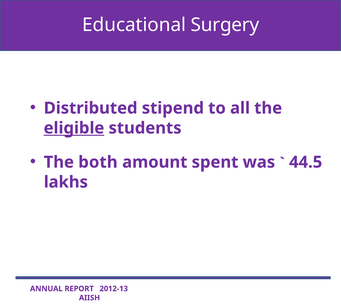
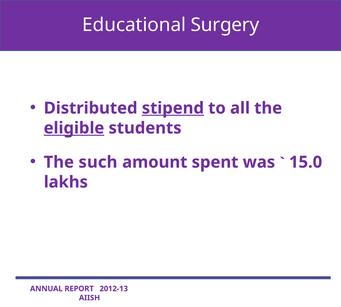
stipend underline: none -> present (173, 108)
both: both -> such (98, 162)
44.5: 44.5 -> 15.0 (306, 162)
